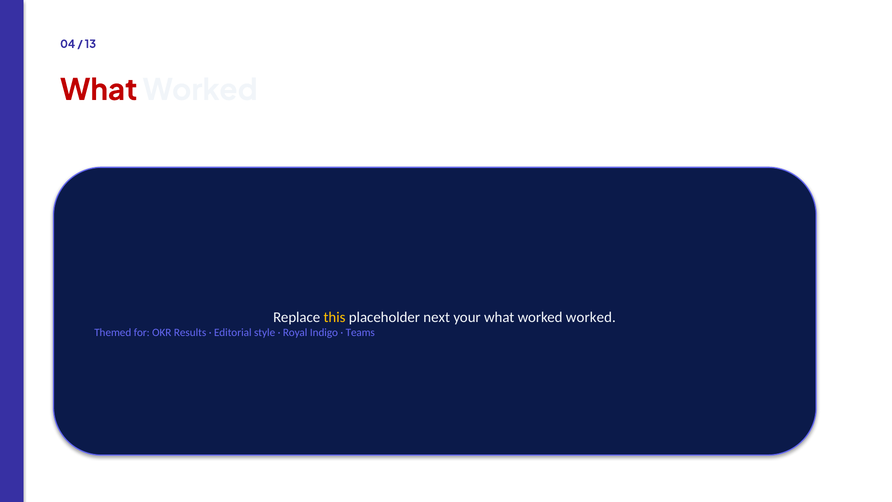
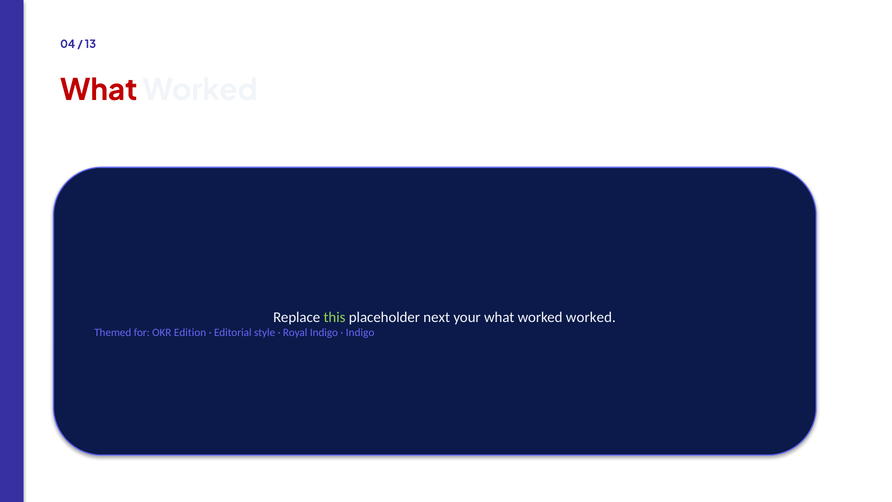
this colour: yellow -> light green (334, 317)
Results: Results -> Edition (190, 332)
Teams: Teams -> Indigo (360, 332)
